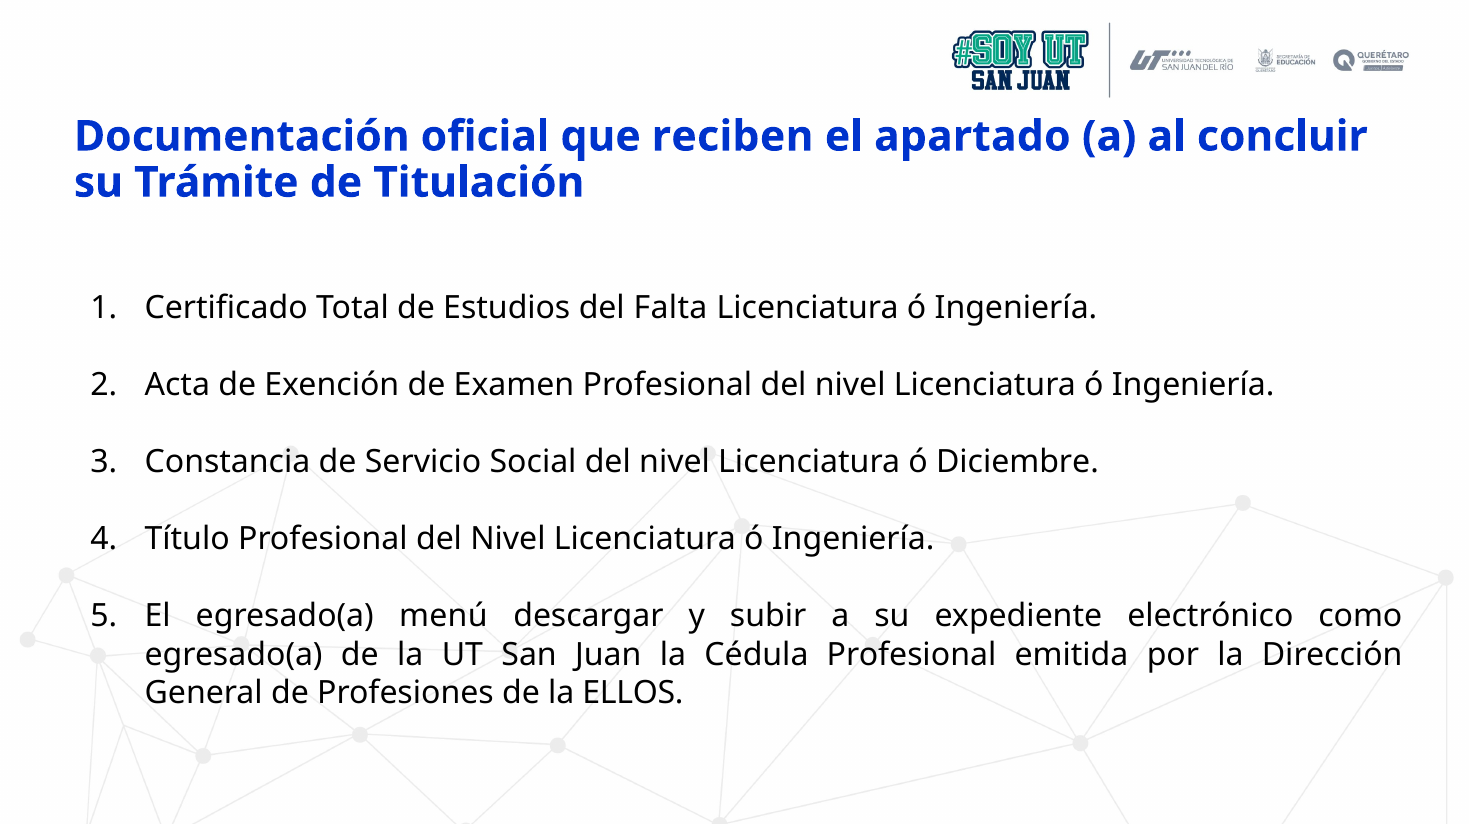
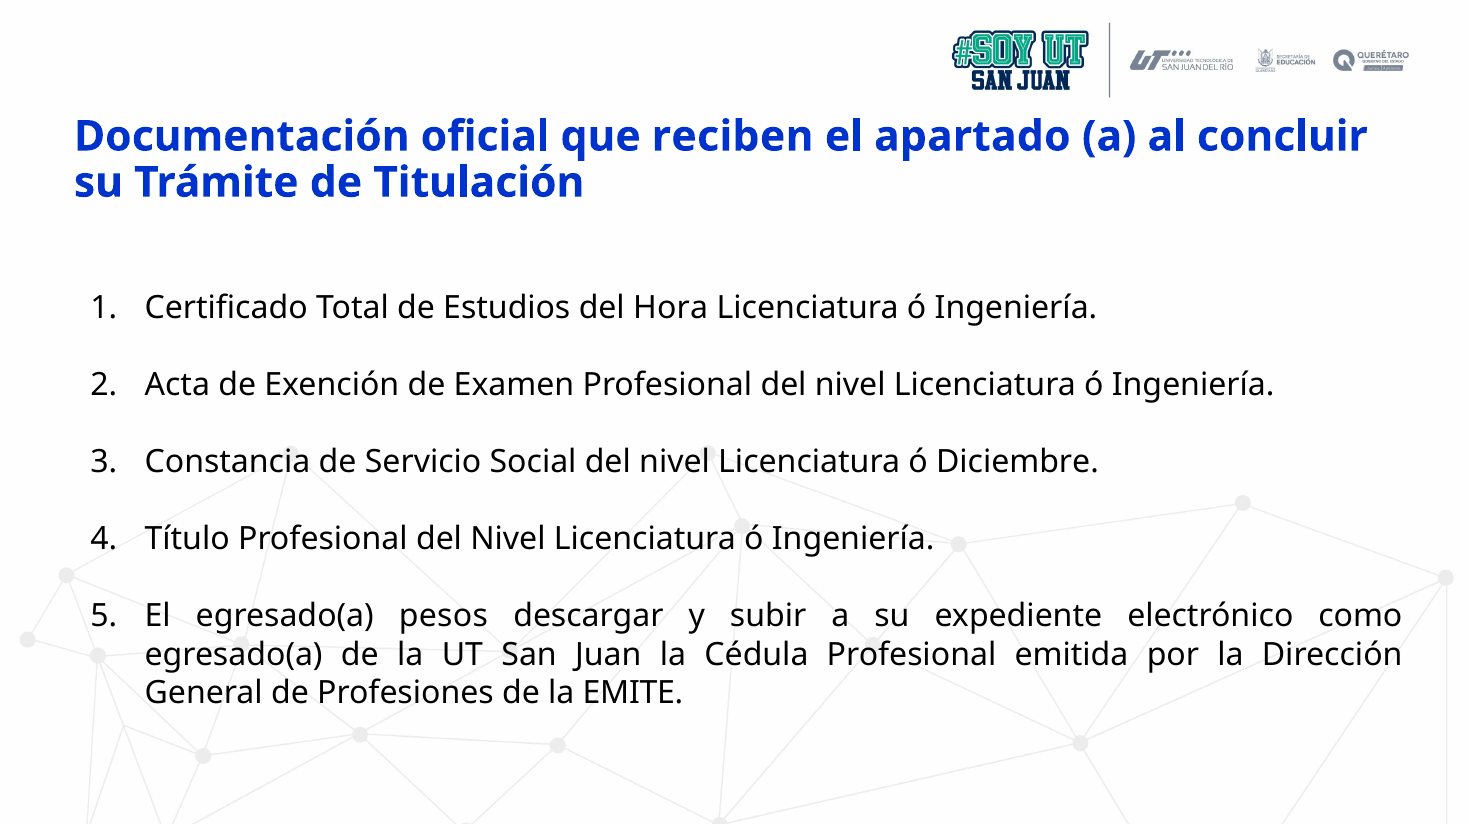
Falta: Falta -> Hora (671, 309)
menú: menú -> pesos (443, 616)
ELLOS: ELLOS -> EMITE (633, 693)
